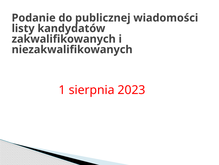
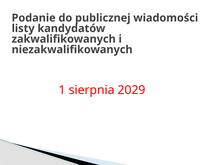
2023: 2023 -> 2029 (132, 90)
